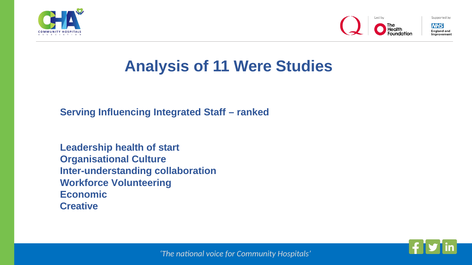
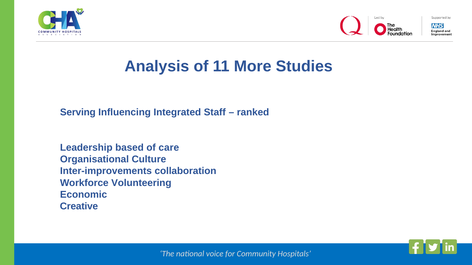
Were: Were -> More (253, 67)
health: health -> based (129, 148)
start: start -> care (169, 148)
Inter-understanding: Inter-understanding -> Inter-improvements (106, 171)
